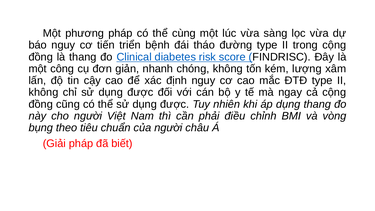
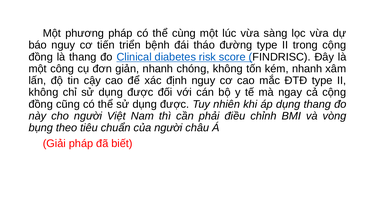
kém lượng: lượng -> nhanh (307, 69)
